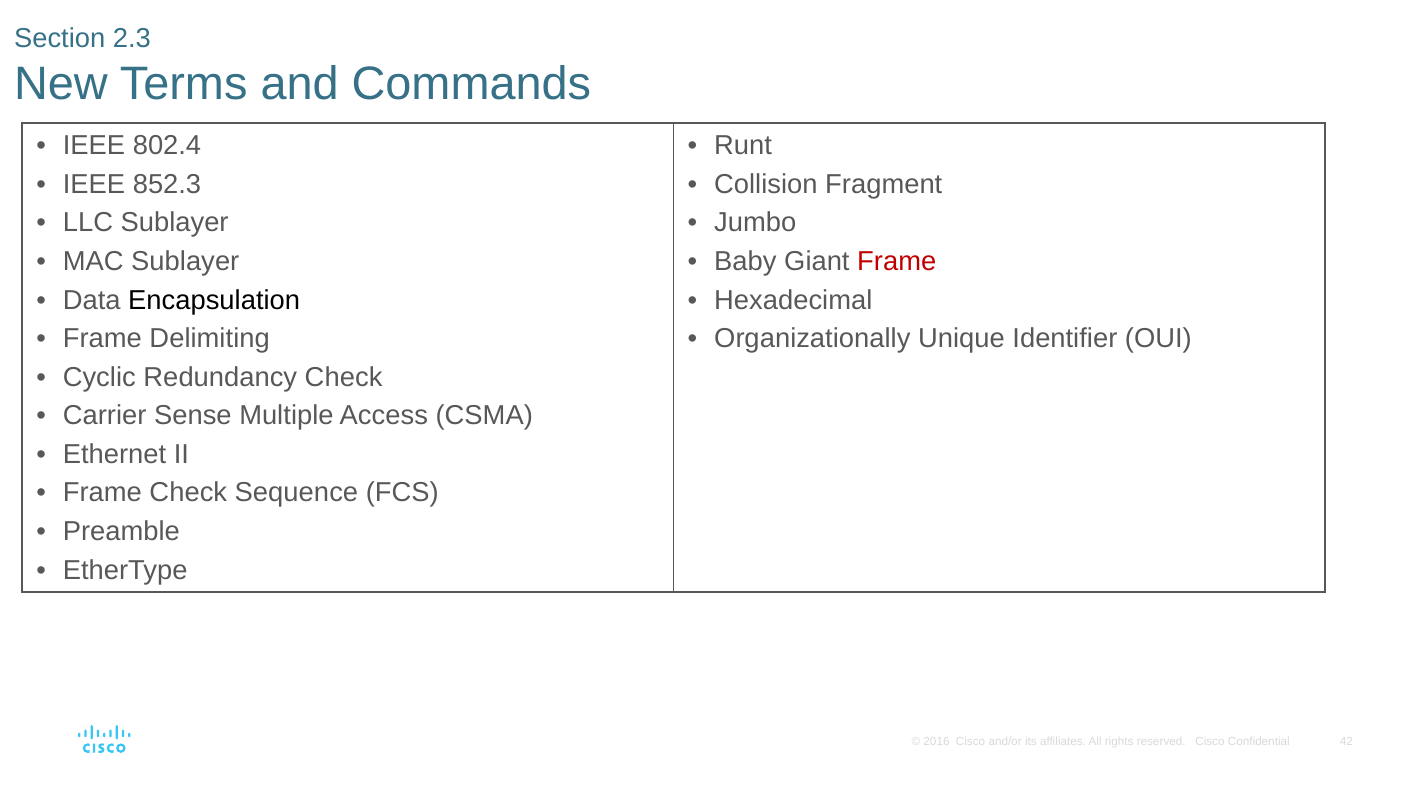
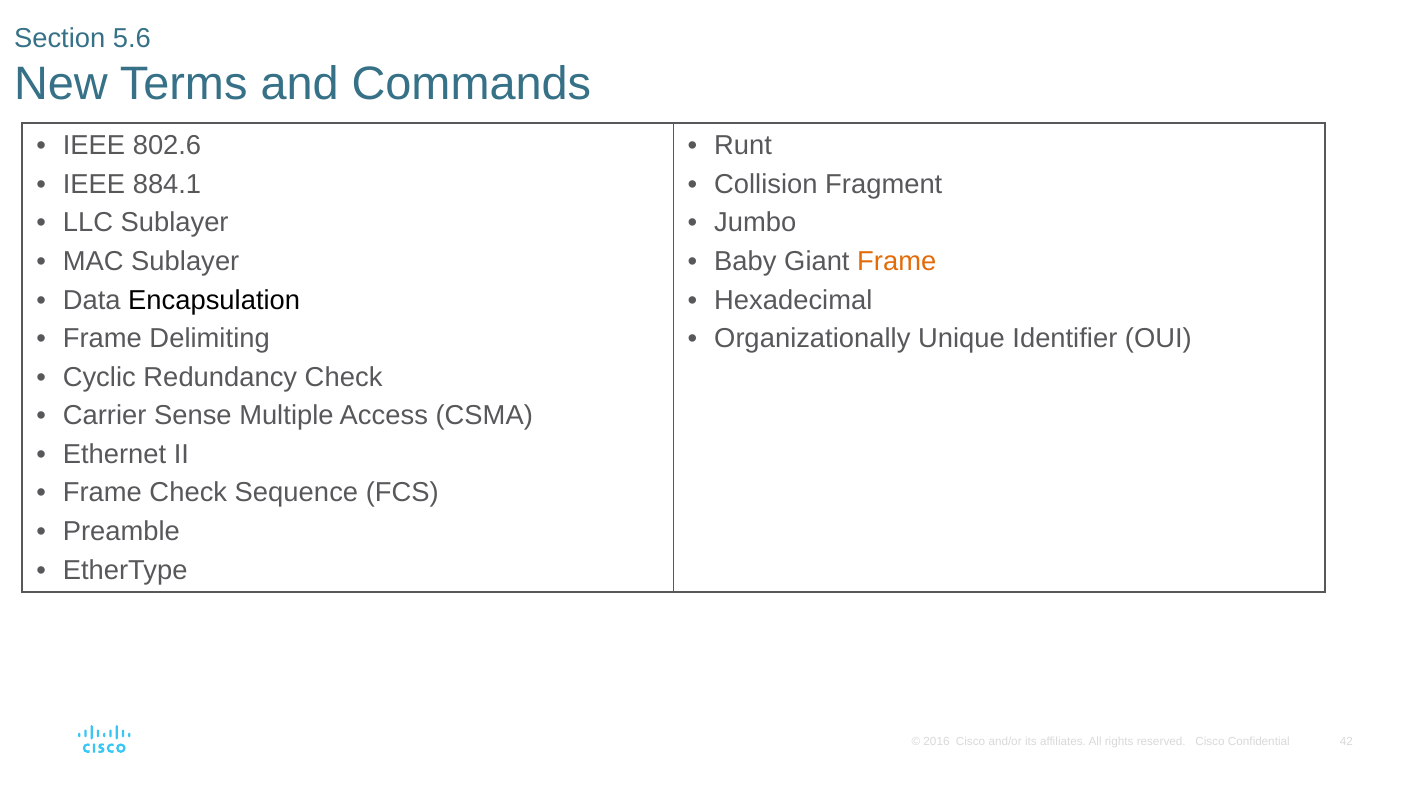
2.3: 2.3 -> 5.6 (132, 38)
802.4: 802.4 -> 802.6 (167, 146)
852.3: 852.3 -> 884.1 (167, 184)
Frame colour: red -> orange (897, 261)
